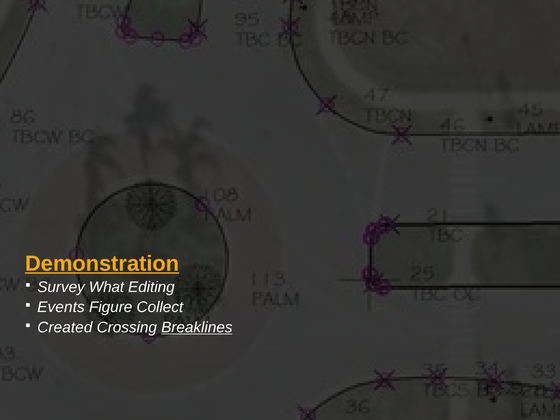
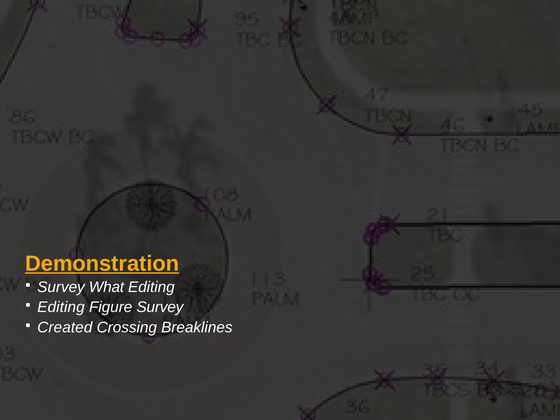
Events: Events -> Editing (61, 307)
Figure Collect: Collect -> Survey (160, 307)
Breaklines underline: present -> none (197, 327)
